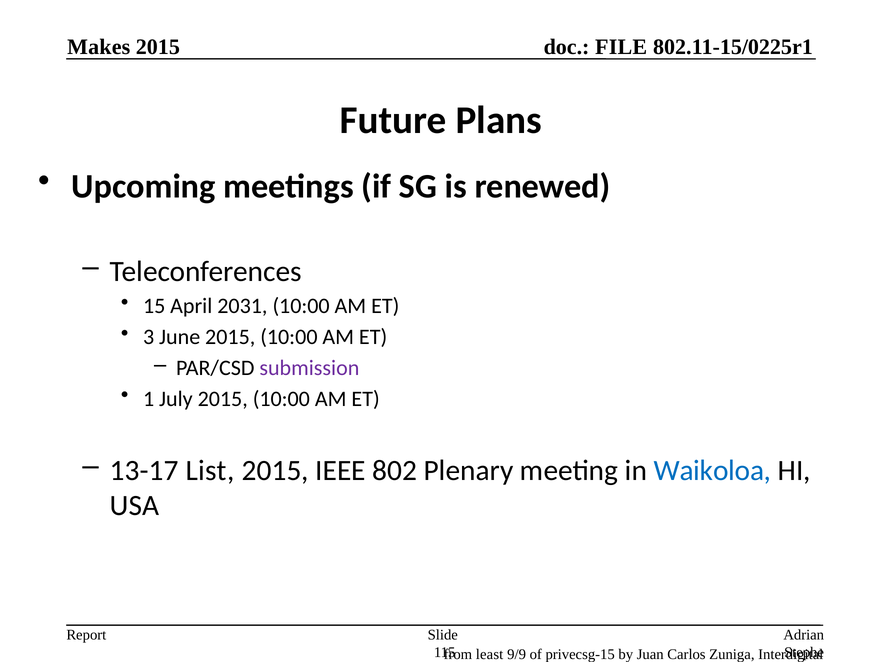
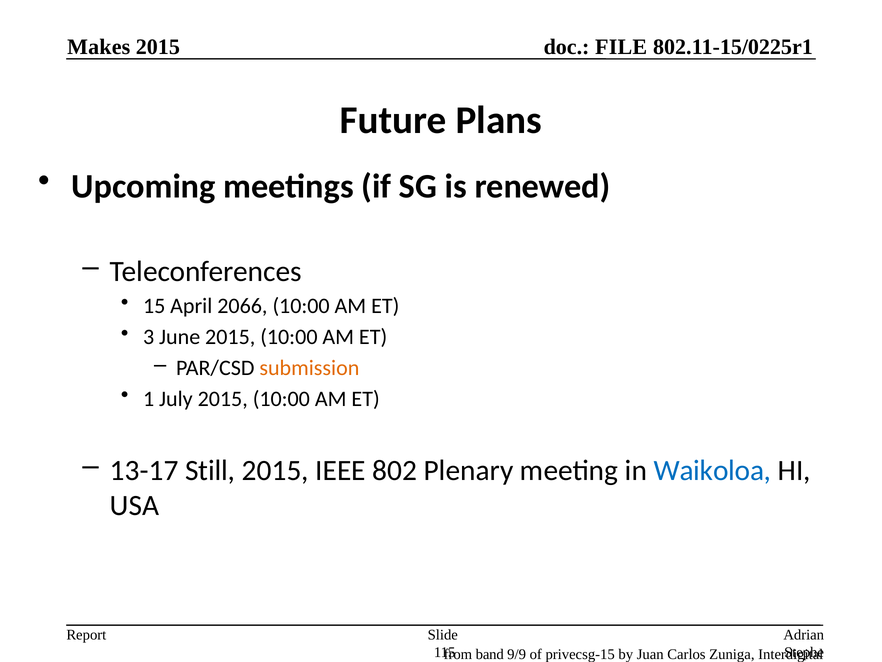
2031: 2031 -> 2066 (242, 306)
submission colour: purple -> orange (309, 368)
List: List -> Still (210, 470)
least: least -> band (490, 654)
